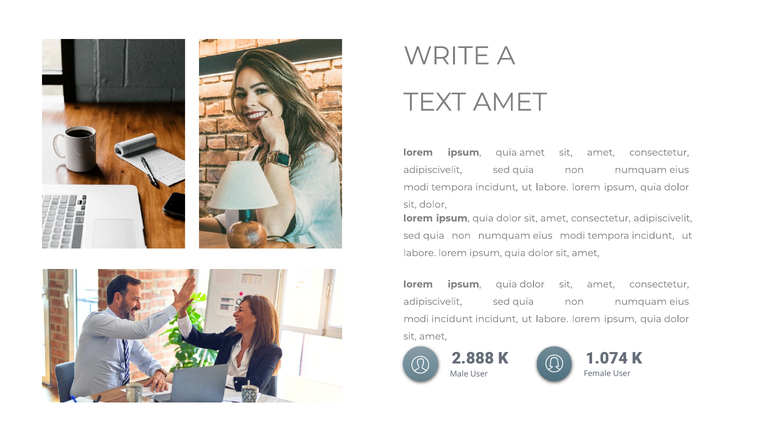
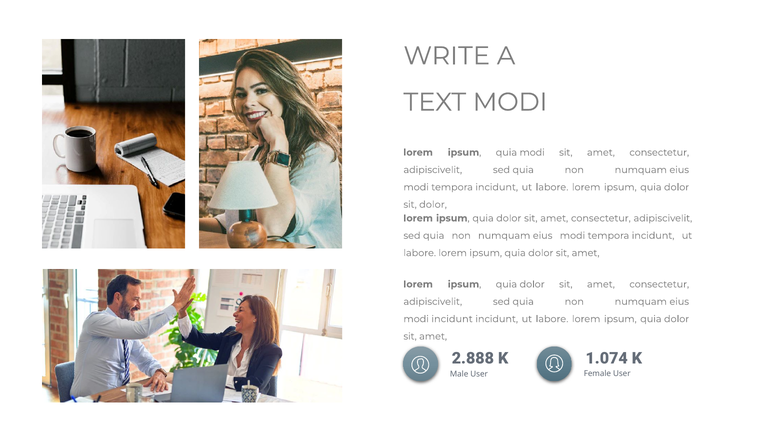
TEXT AMET: AMET -> MODI (510, 102)
quia amet: amet -> modi (532, 153)
